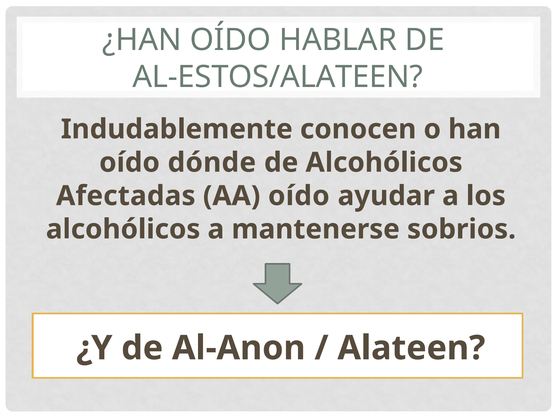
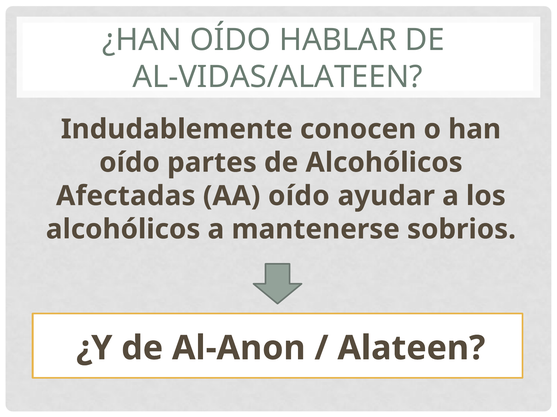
AL-ESTOS/ALATEEN: AL-ESTOS/ALATEEN -> AL-VIDAS/ALATEEN (278, 77)
dónde: dónde -> partes (212, 163)
